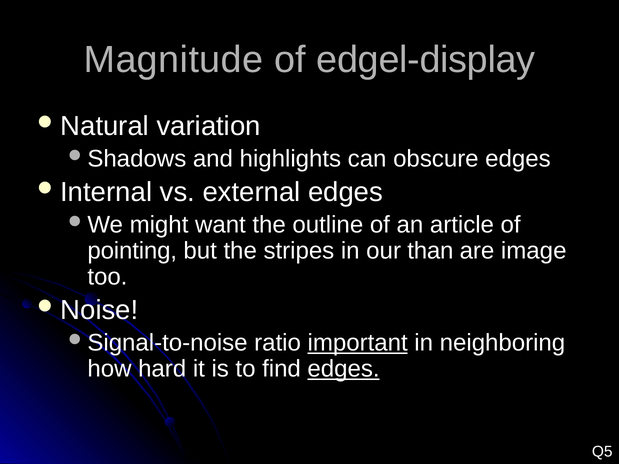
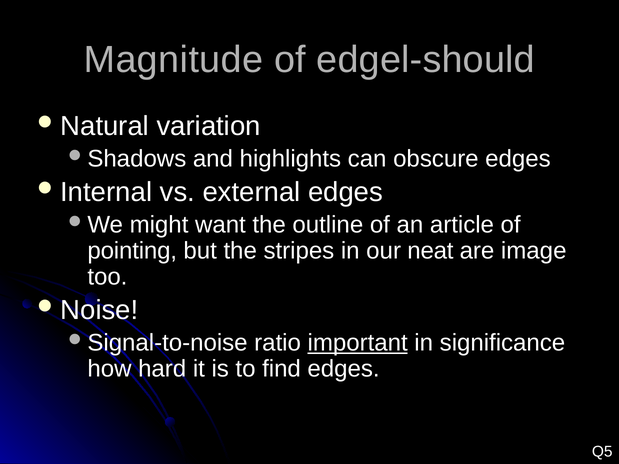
edgel-display: edgel-display -> edgel-should (426, 60)
than: than -> neat (430, 251)
neighboring: neighboring -> significance (502, 343)
edges underline: present -> none (344, 369)
